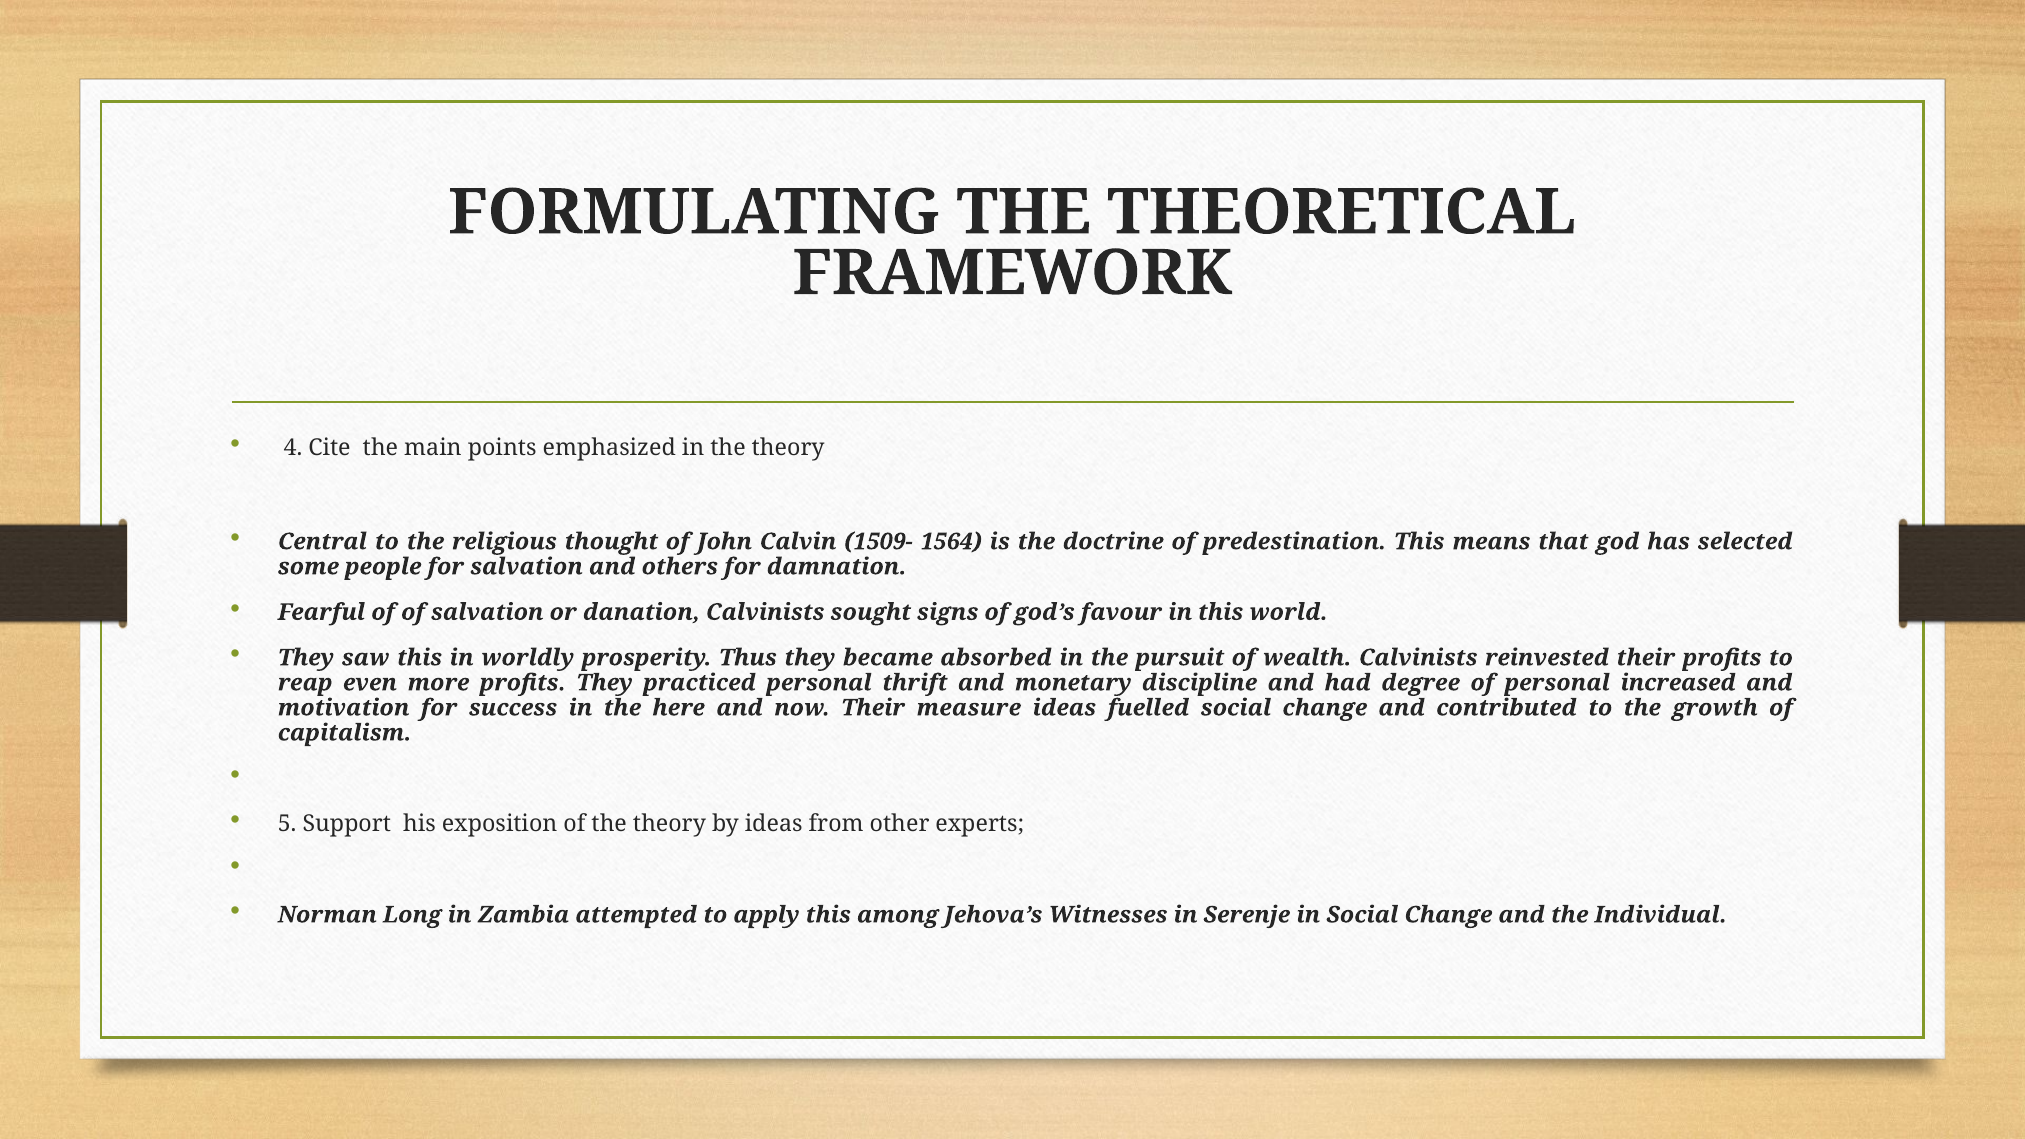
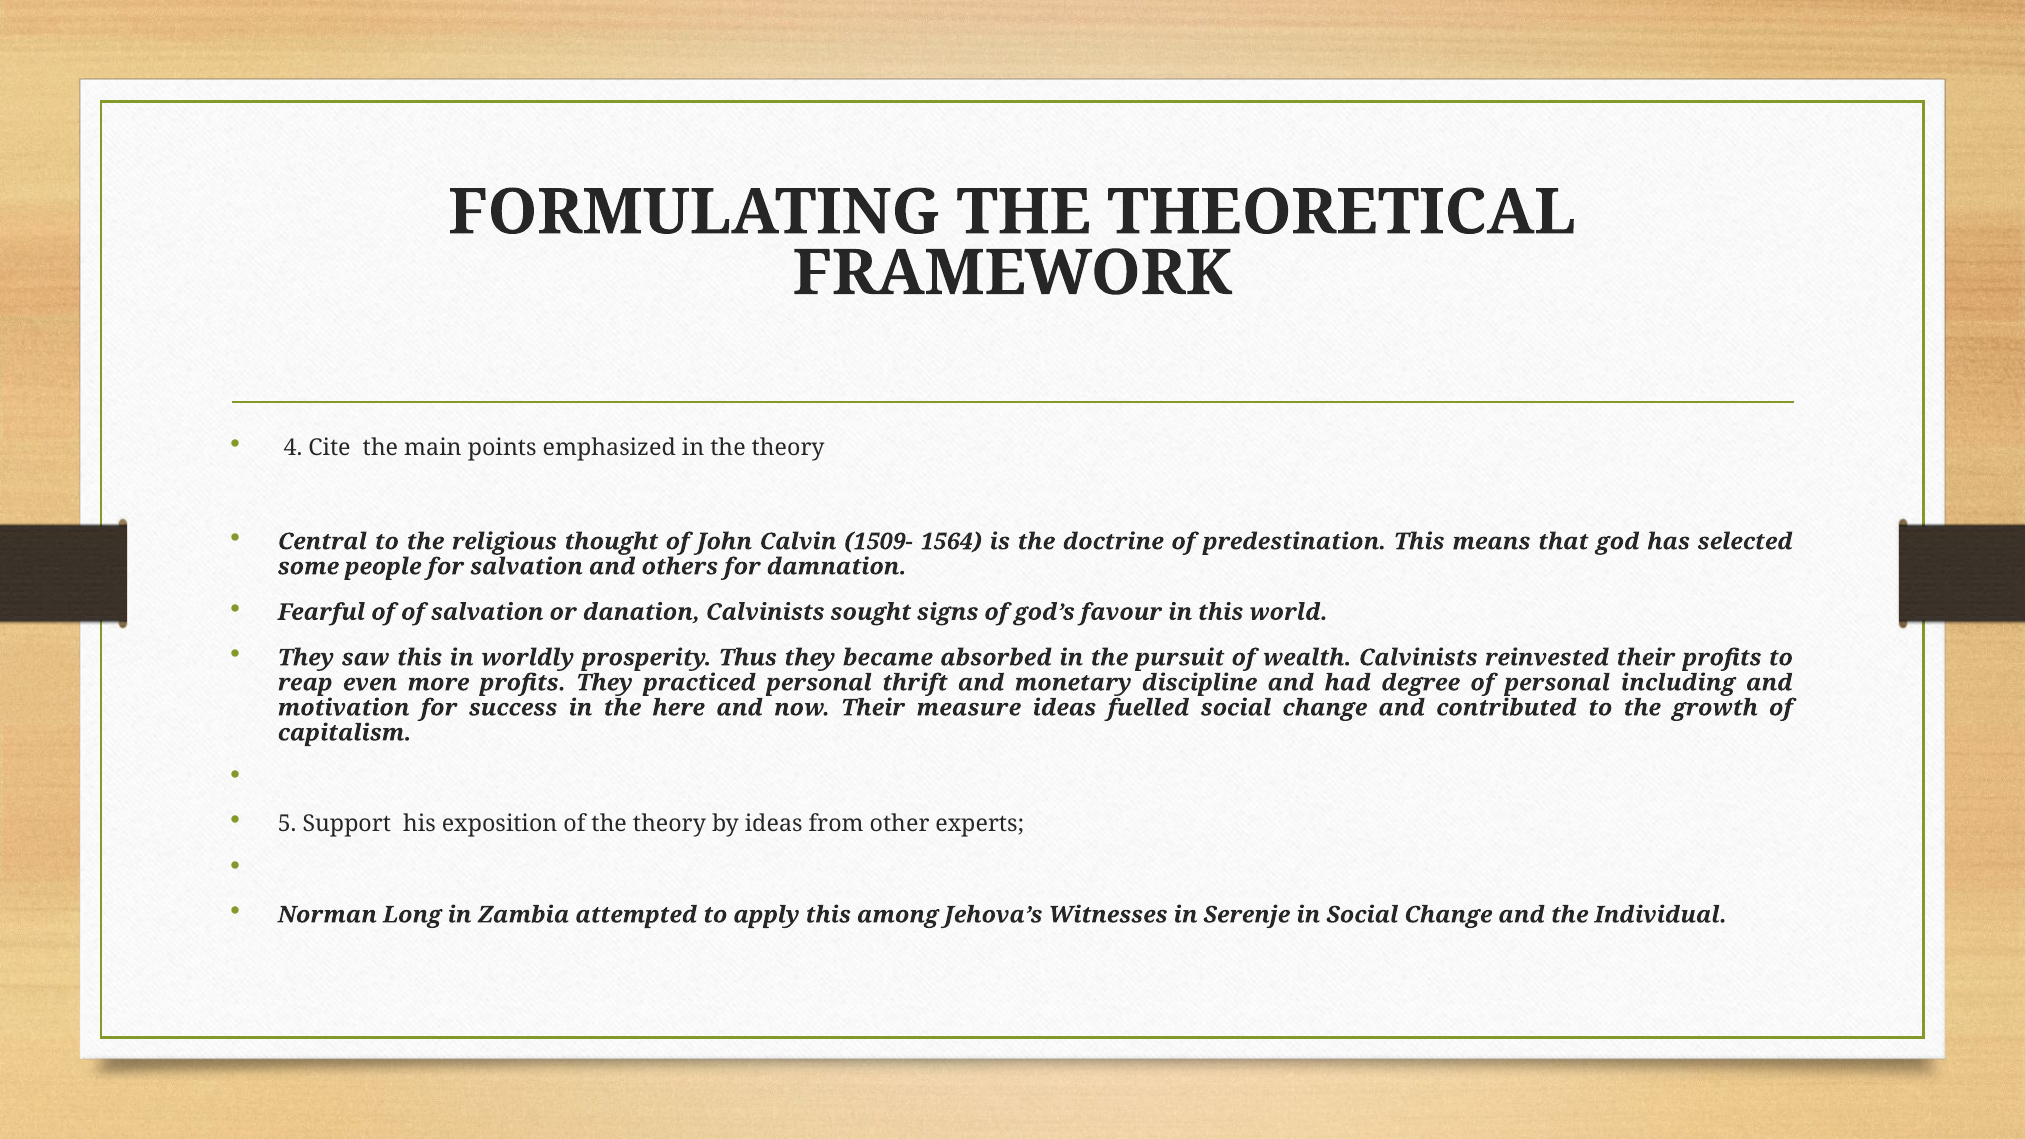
increased: increased -> including (1678, 683)
